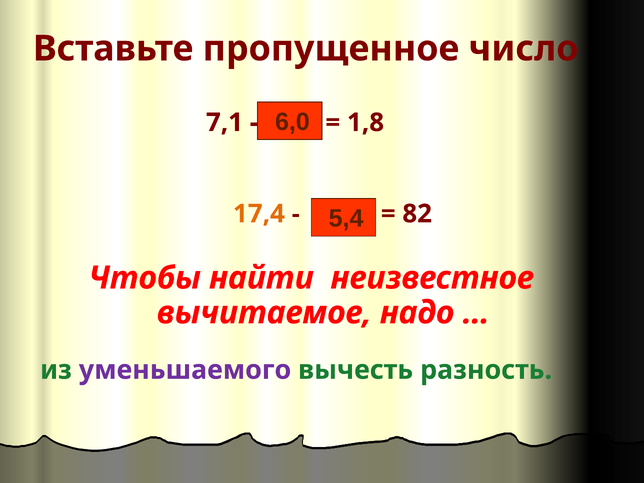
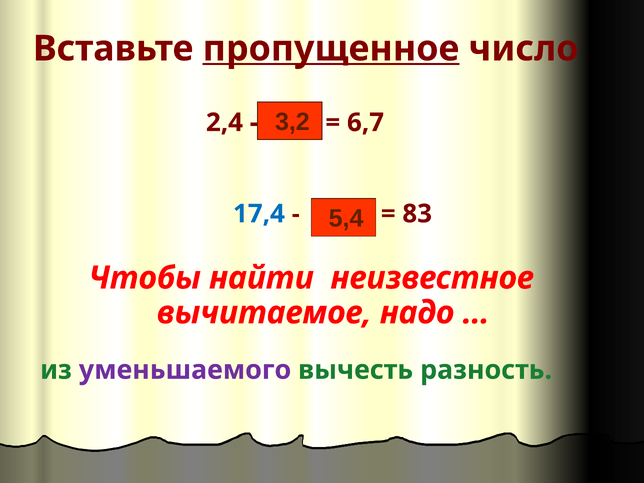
пропущенное underline: none -> present (331, 49)
6,0: 6,0 -> 3,2 (292, 122)
7,1: 7,1 -> 2,4 (224, 123)
1,8: 1,8 -> 6,7 (366, 123)
17,4 colour: orange -> blue (259, 214)
82: 82 -> 83 (417, 214)
